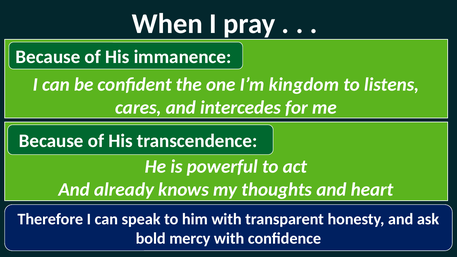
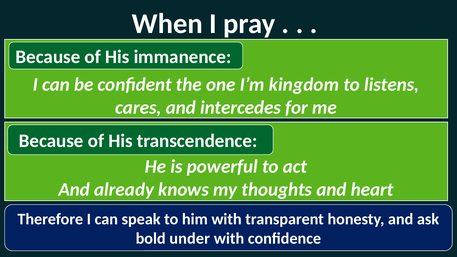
mercy: mercy -> under (190, 239)
